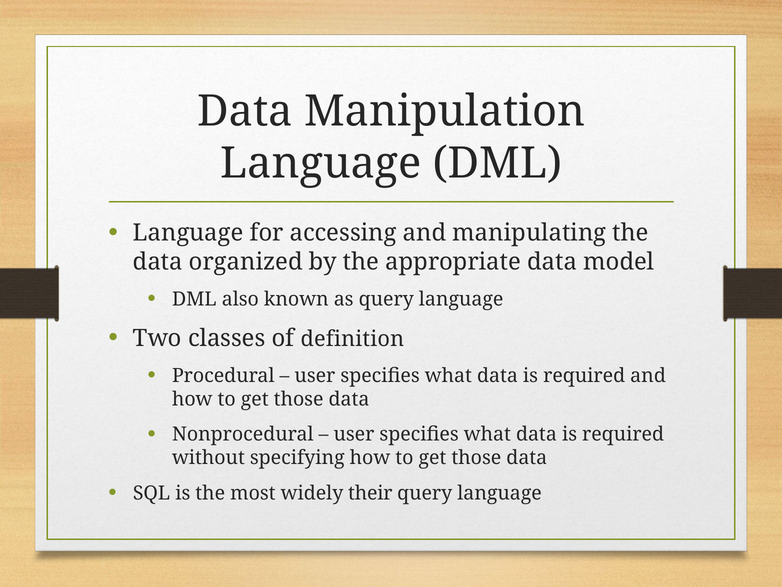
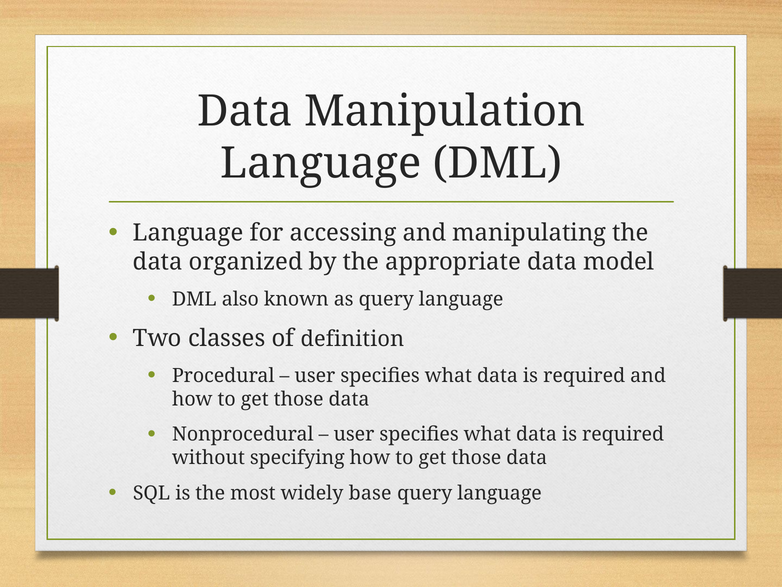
their: their -> base (370, 493)
